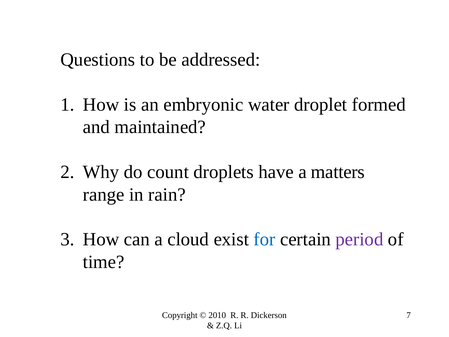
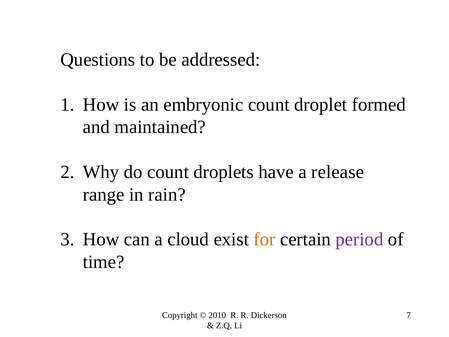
embryonic water: water -> count (269, 105)
matters: matters -> release (338, 172)
for colour: blue -> orange (265, 239)
